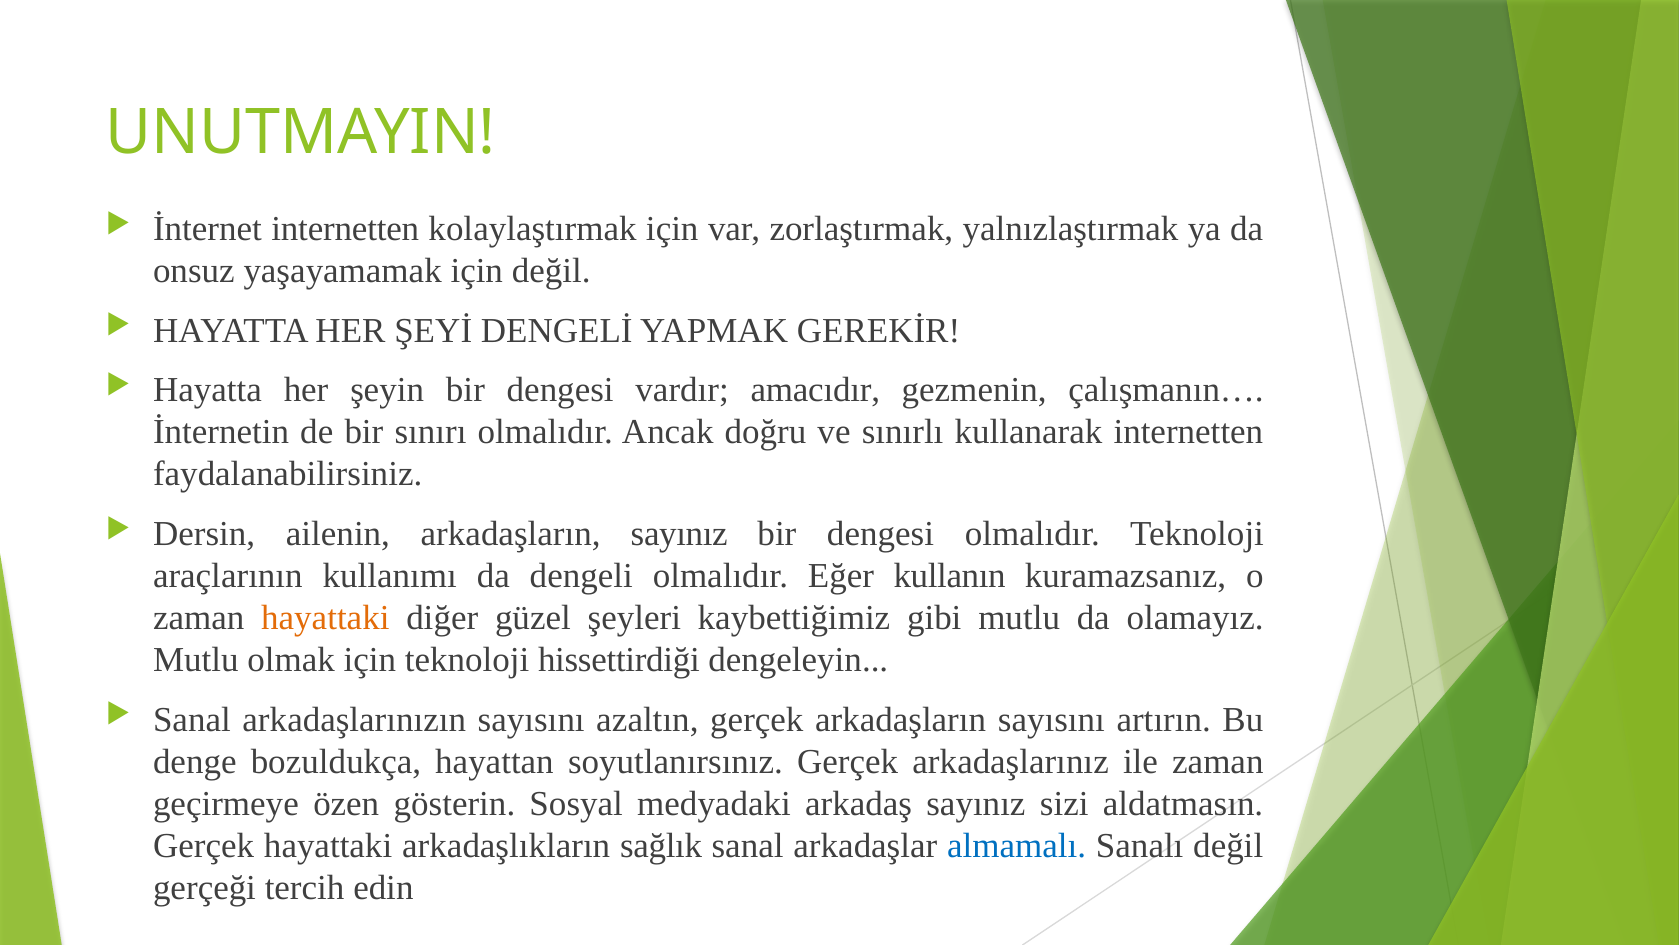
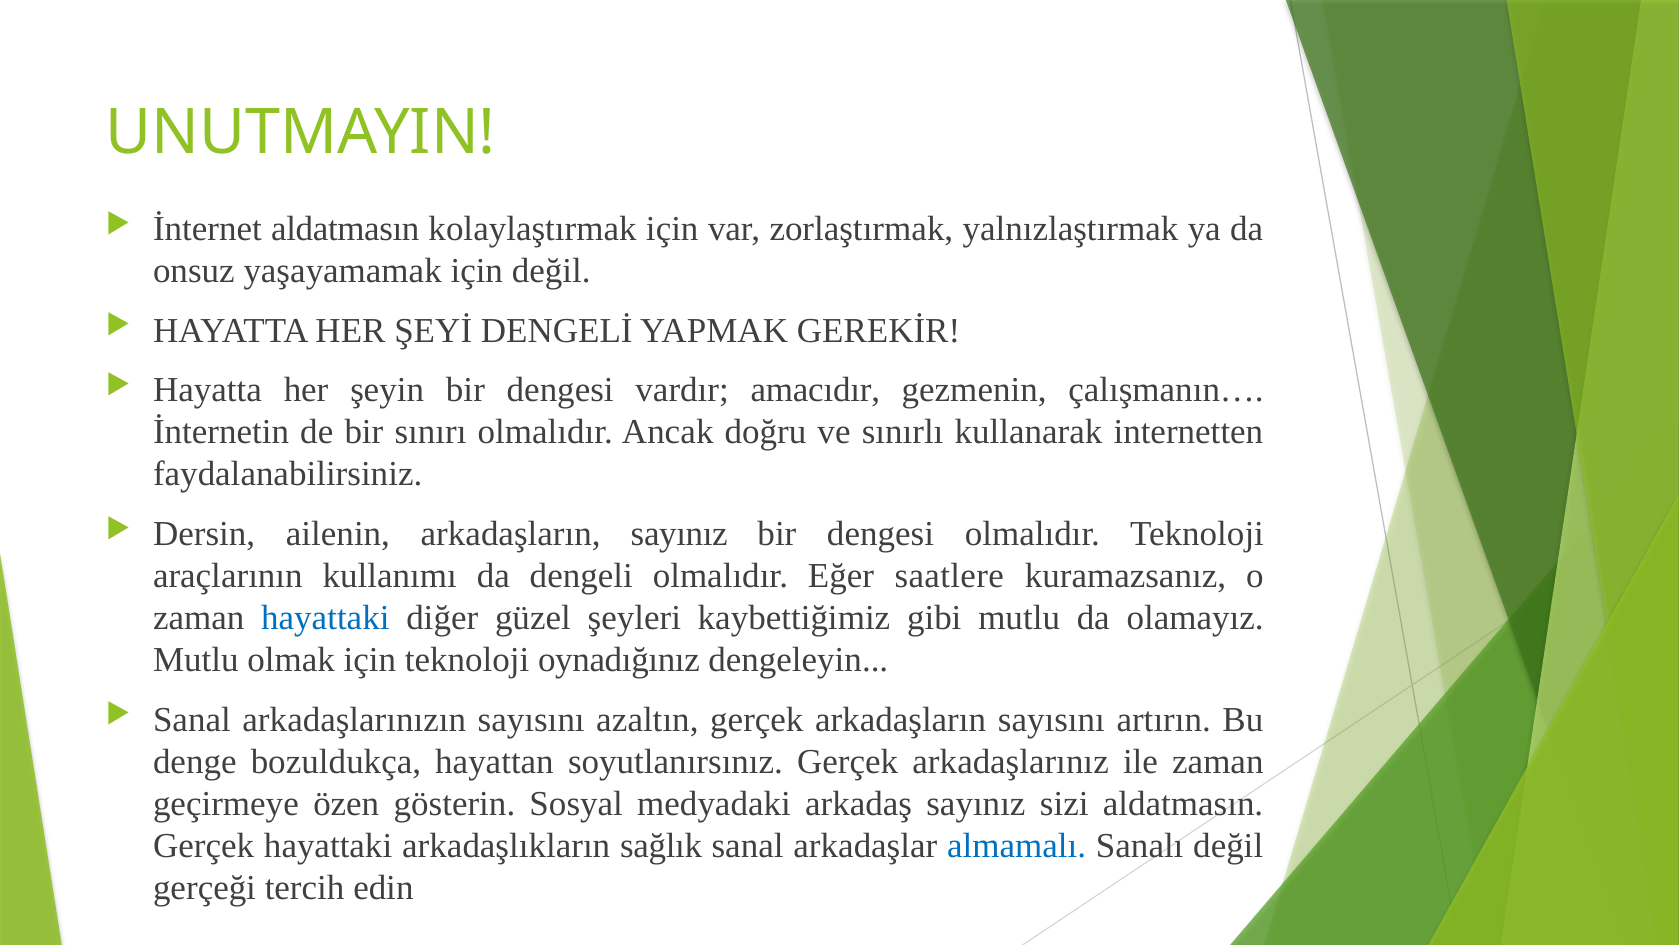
İnternet internetten: internetten -> aldatmasın (345, 229)
kullanın: kullanın -> saatlere (949, 576)
hayattaki colour: orange -> blue (325, 618)
hissettirdiği: hissettirdiği -> oynadığınız (619, 660)
